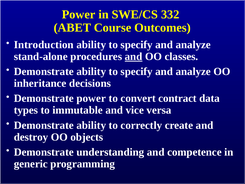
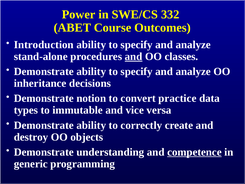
Demonstrate power: power -> notion (91, 98)
contract: contract -> practice (177, 98)
competence underline: none -> present (194, 152)
